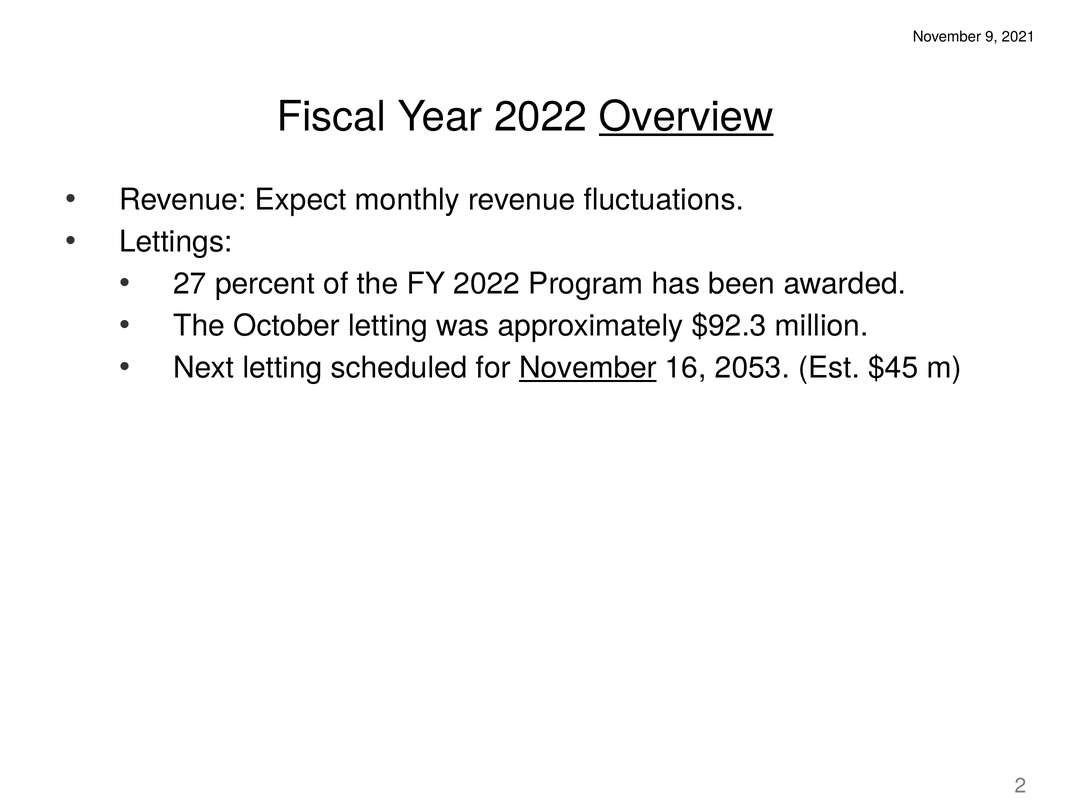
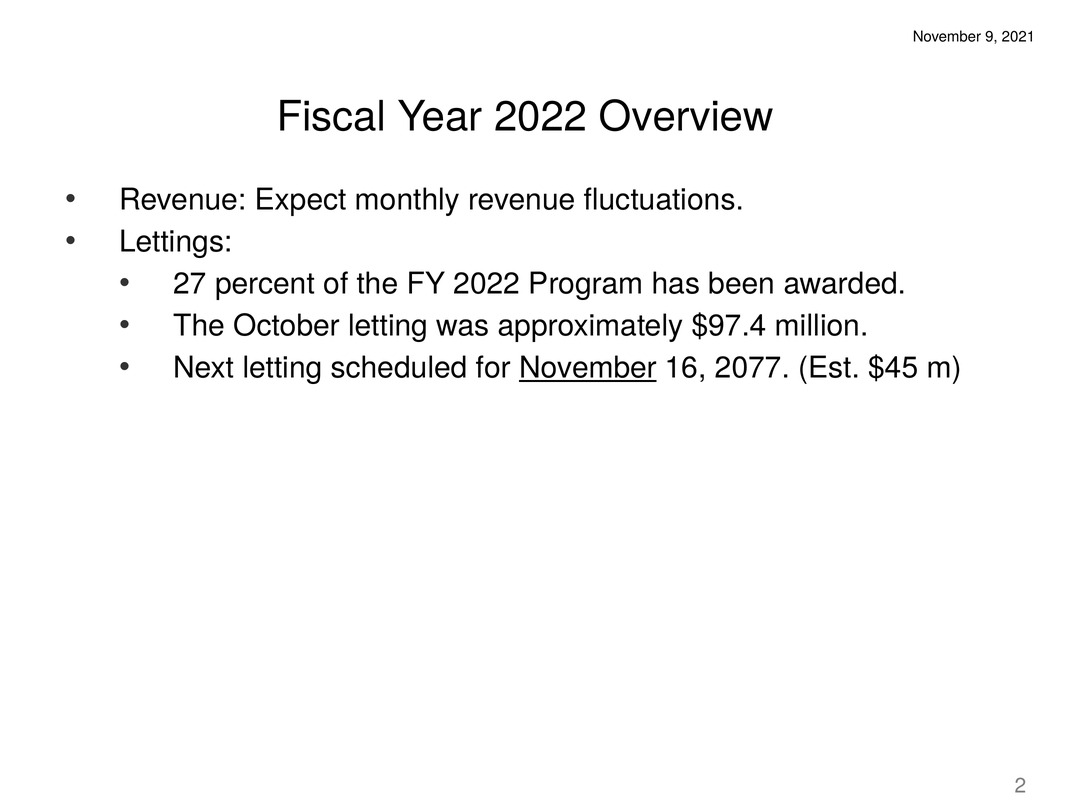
Overview underline: present -> none (686, 117)
$92.3: $92.3 -> $97.4 (729, 326)
2053: 2053 -> 2077 (752, 368)
